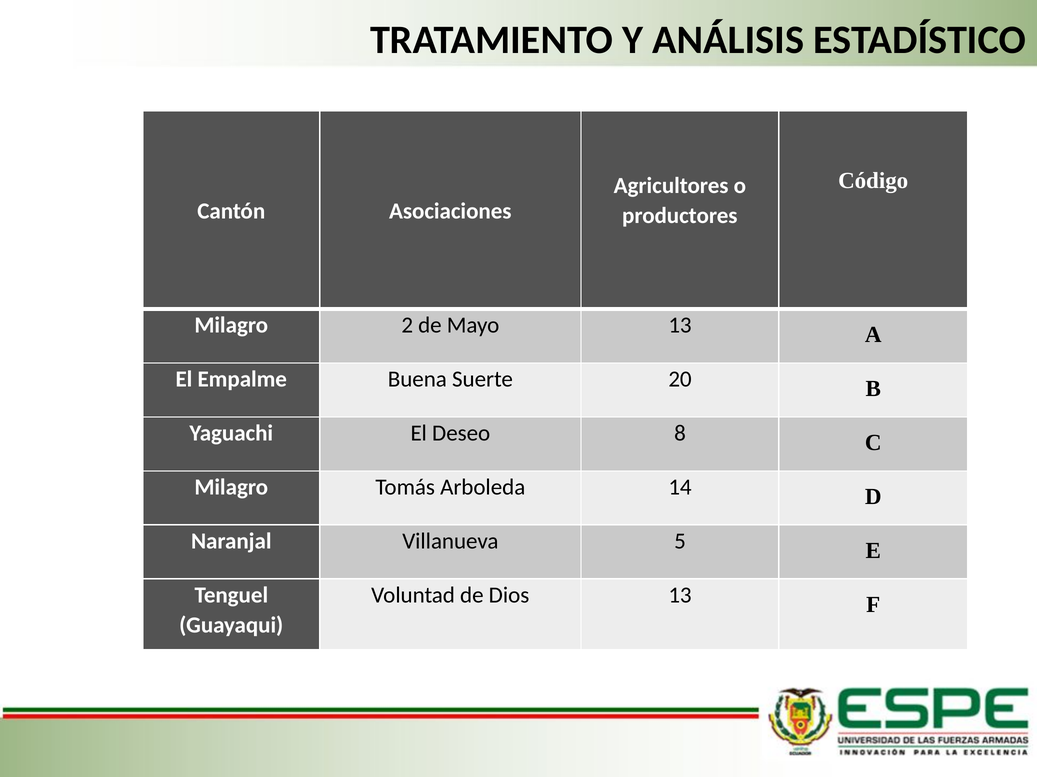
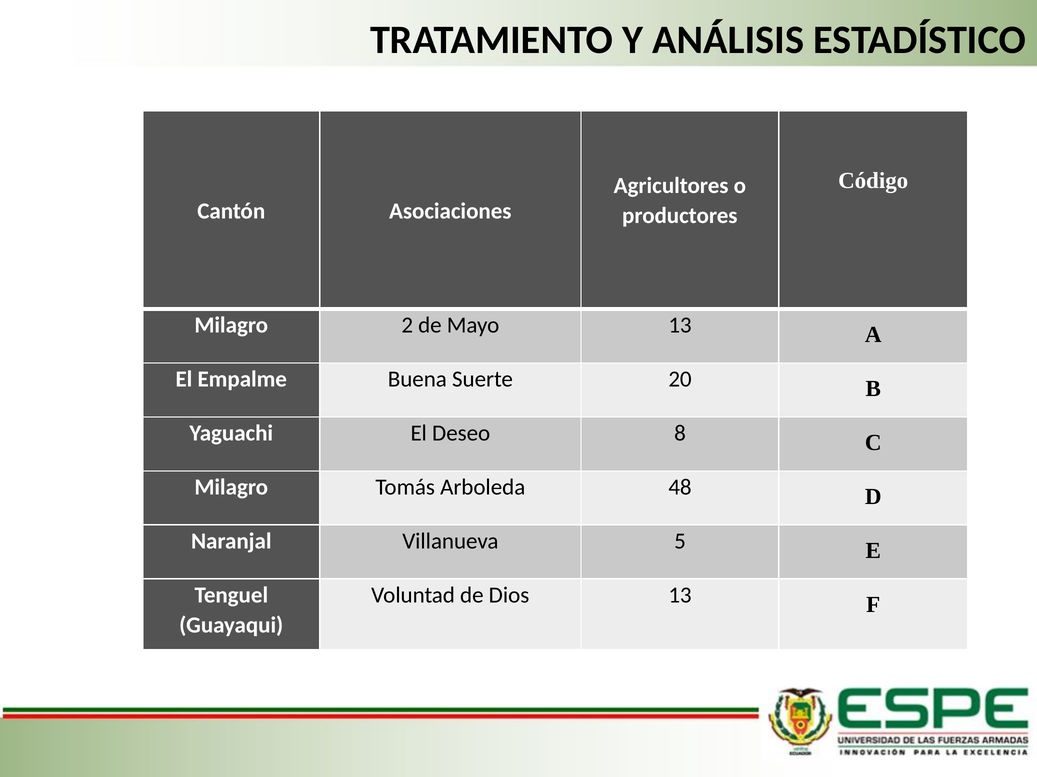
14: 14 -> 48 (680, 488)
